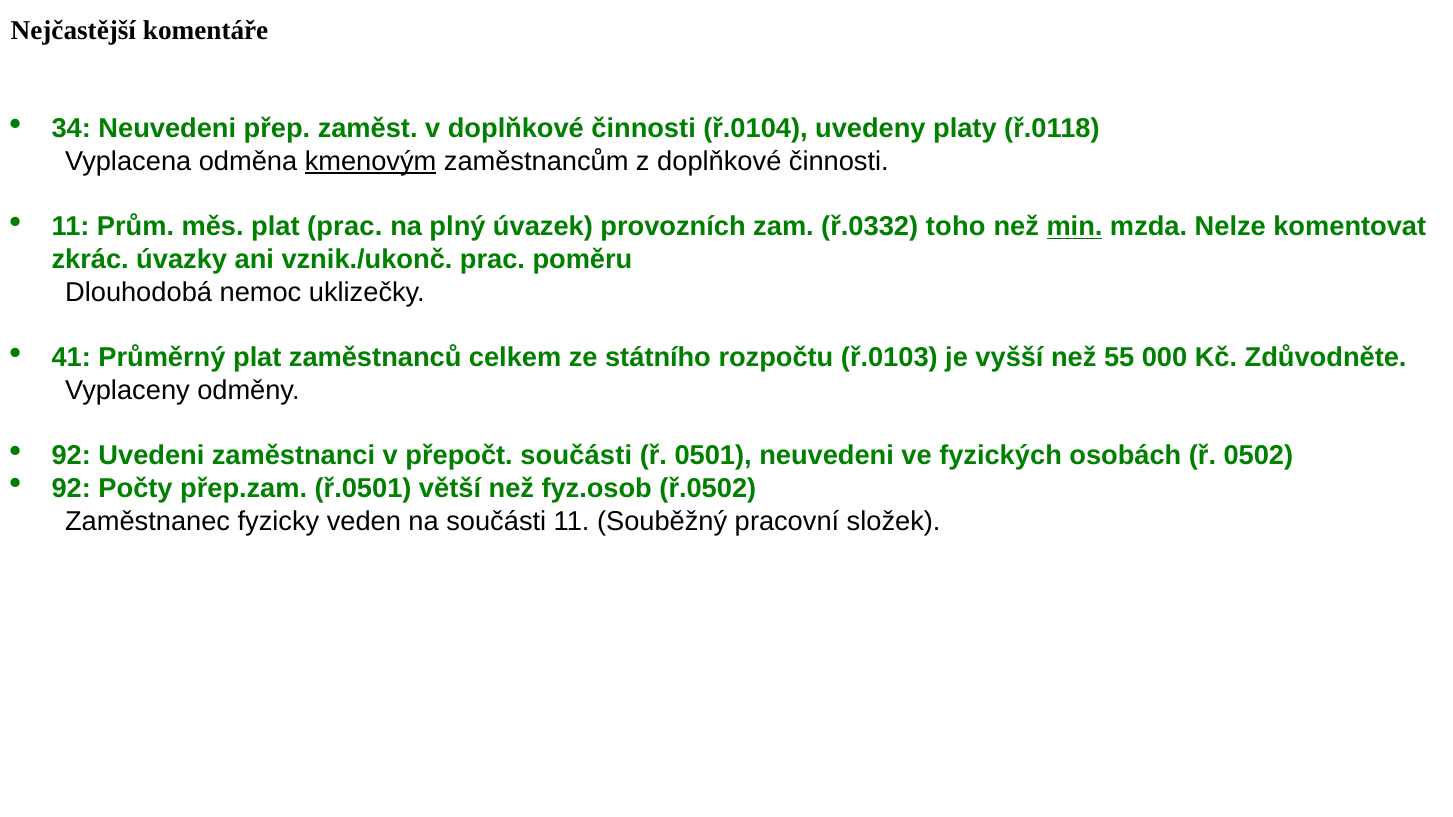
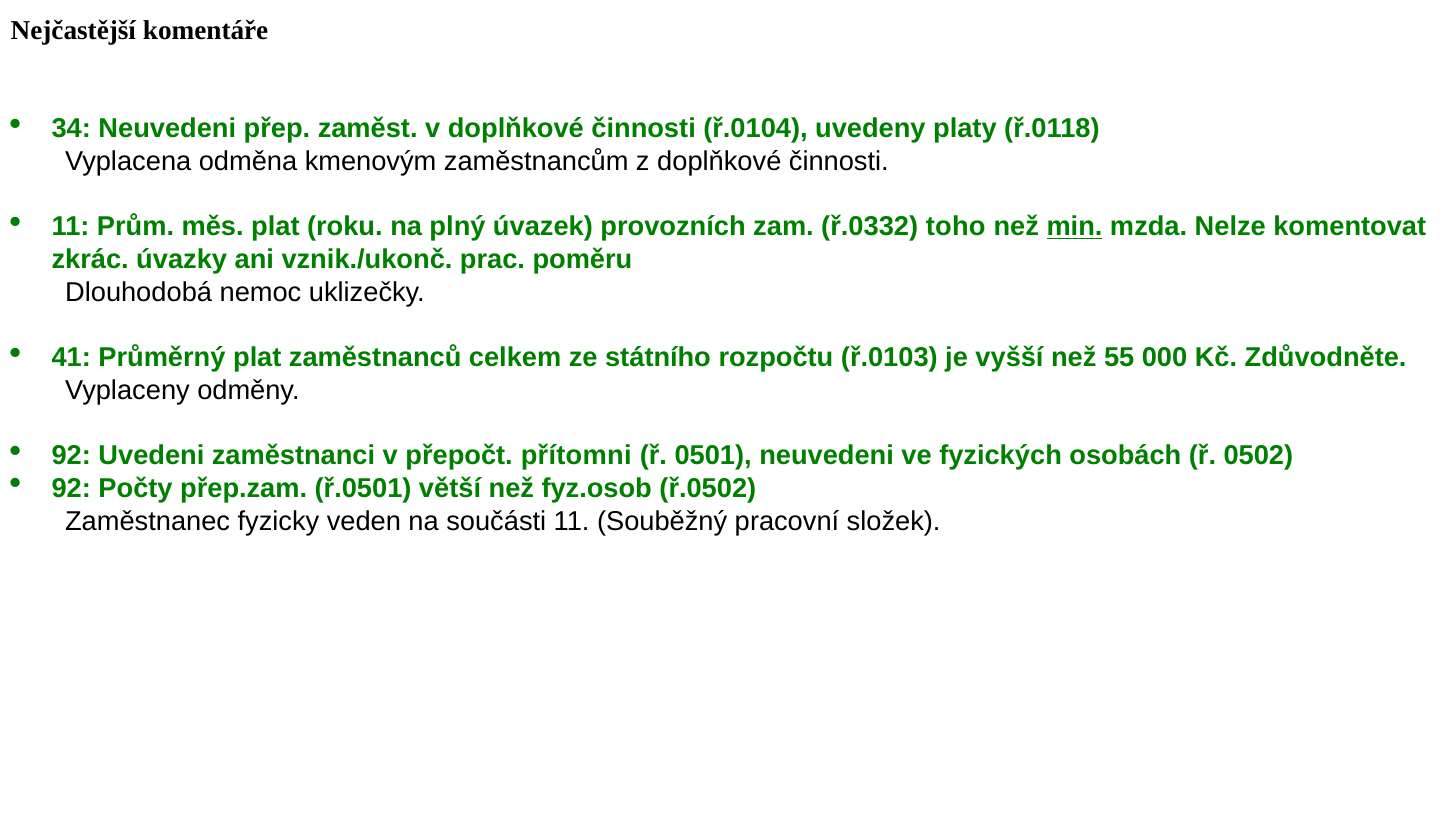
kmenovým underline: present -> none (371, 162)
plat prac: prac -> roku (345, 227)
přepočt součásti: součásti -> přítomni (576, 456)
